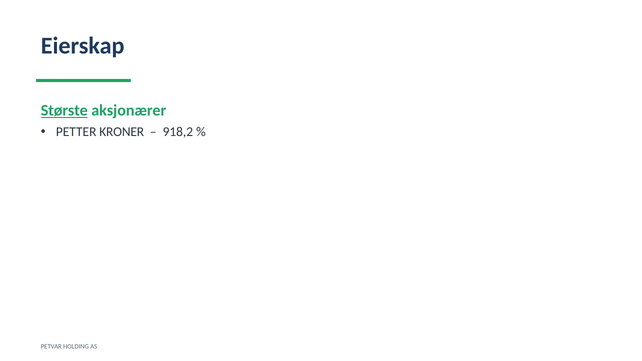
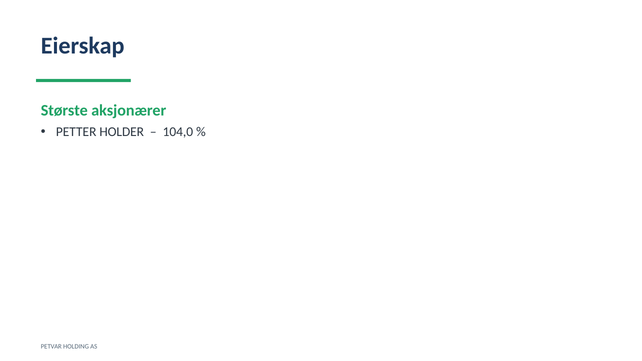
Største underline: present -> none (64, 111)
KRONER: KRONER -> HOLDER (122, 132)
918,2: 918,2 -> 104,0 (178, 132)
